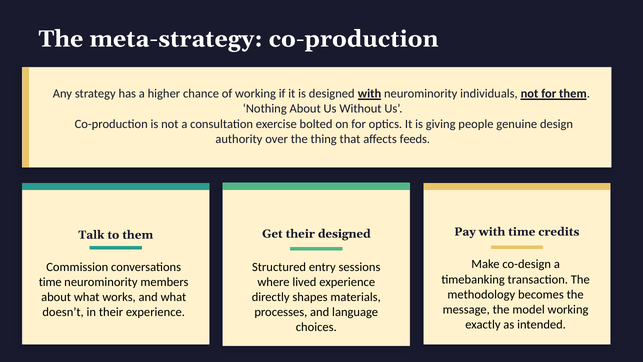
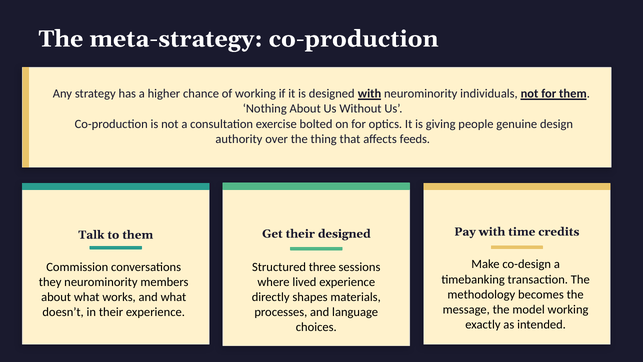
entry: entry -> three (322, 267)
time: time -> they (50, 282)
